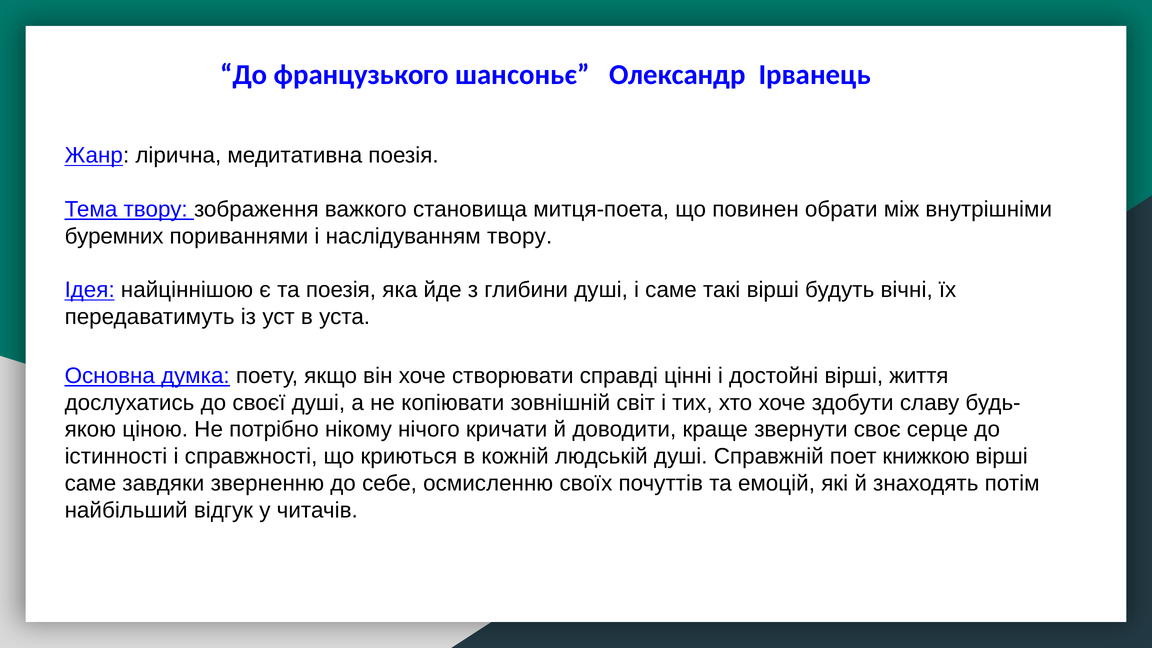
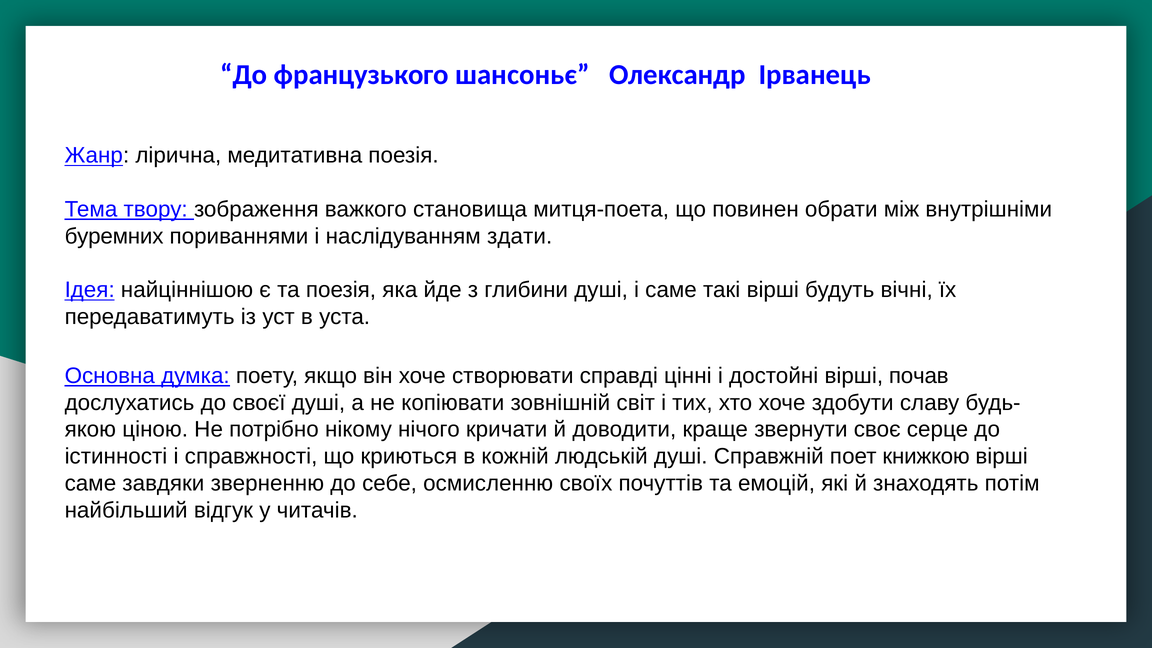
наслідуванням твору: твору -> здати (520, 236)
життя: життя -> почав (919, 376)
